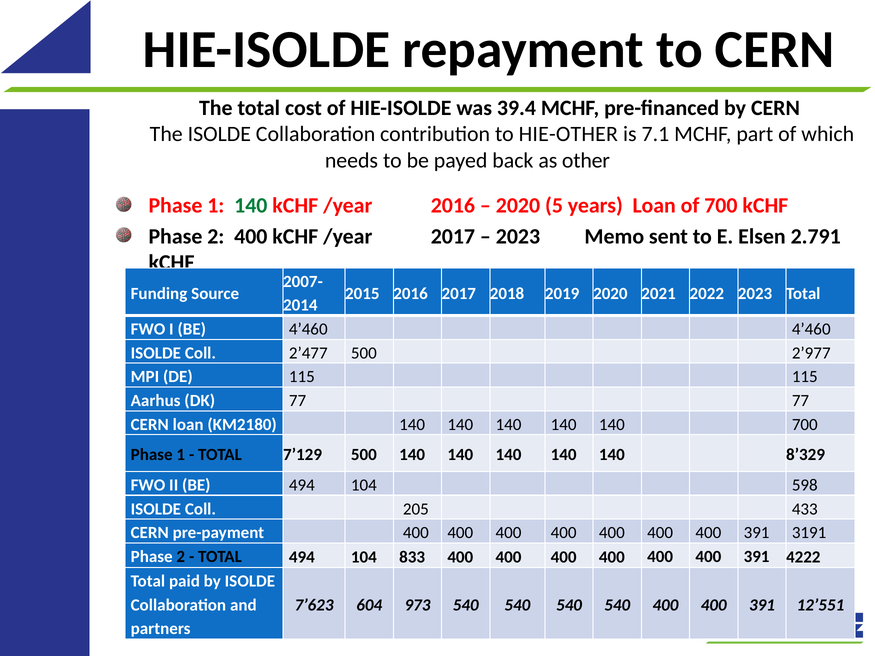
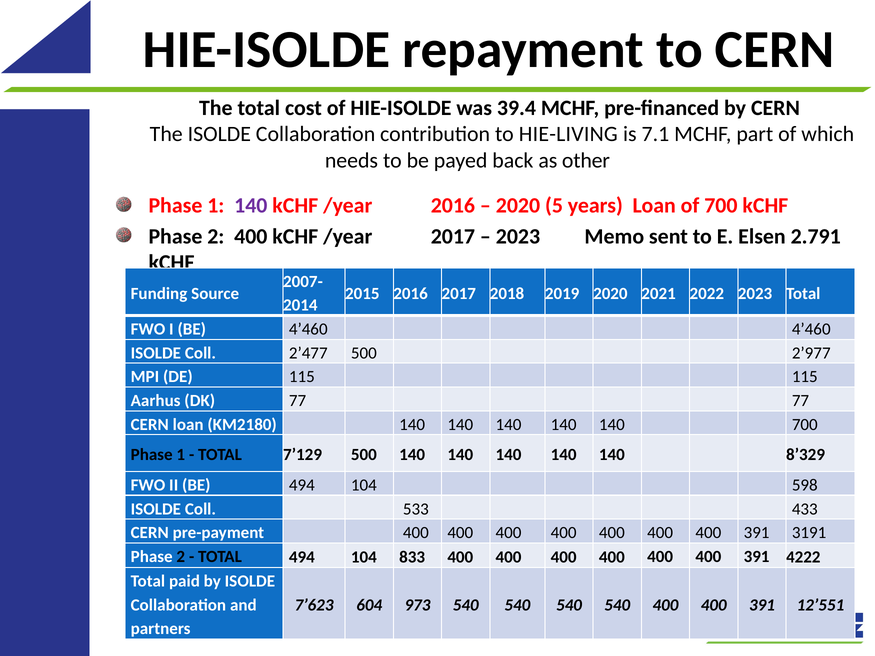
HIE-OTHER: HIE-OTHER -> HIE-LIVING (568, 134)
140 colour: green -> purple (251, 206)
205: 205 -> 533 (416, 509)
